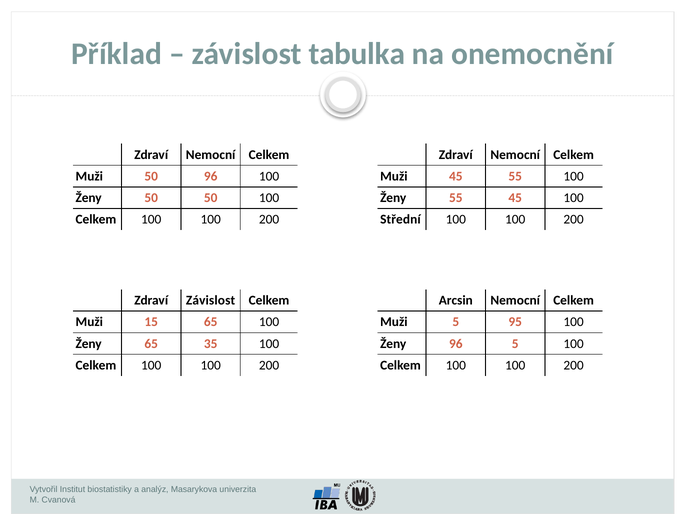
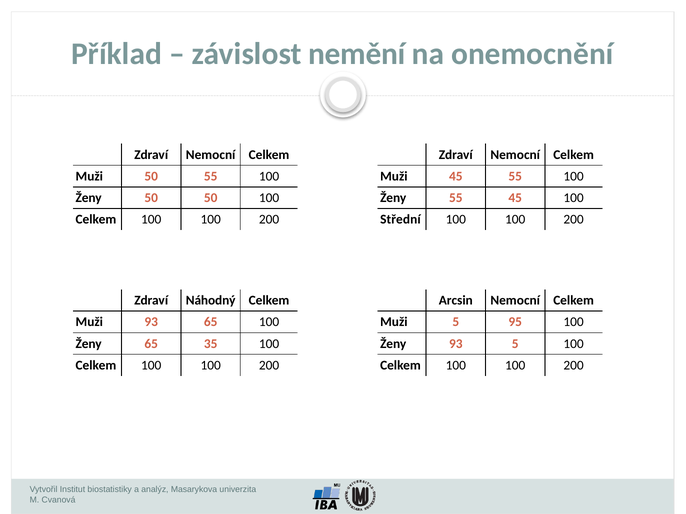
tabulka: tabulka -> nemění (357, 54)
50 96: 96 -> 55 (211, 176)
Zdraví Závislost: Závislost -> Náhodný (211, 301)
Muži 15: 15 -> 93 (151, 322)
Ženy 96: 96 -> 93 (456, 344)
